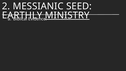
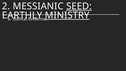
SEED underline: none -> present (79, 6)
